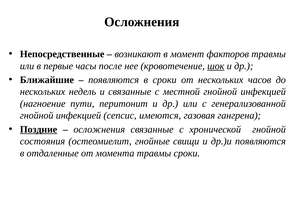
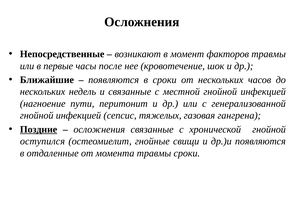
шок underline: present -> none (216, 66)
имеются: имеются -> тяжелых (160, 115)
состояния: состояния -> оступился (42, 141)
